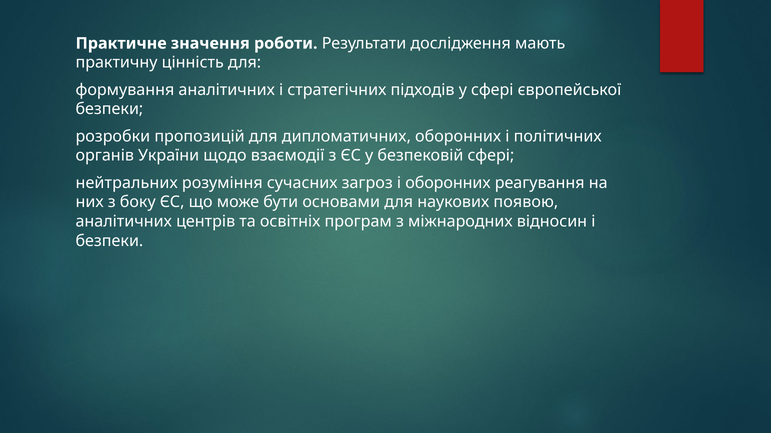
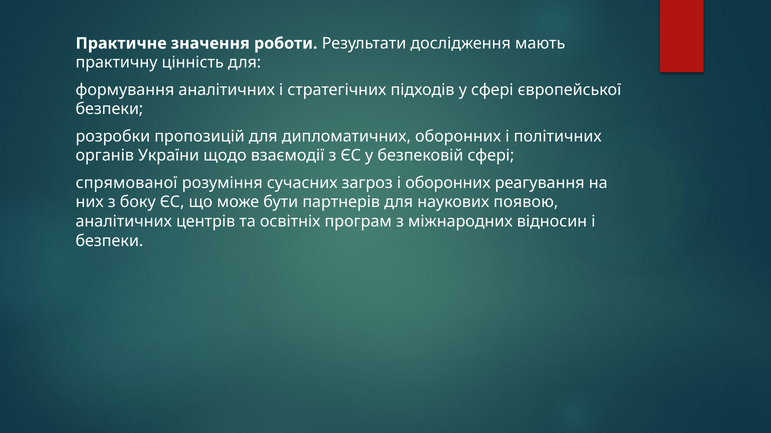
нейтральних: нейтральних -> спрямованої (127, 183)
основами: основами -> партнерів (341, 203)
